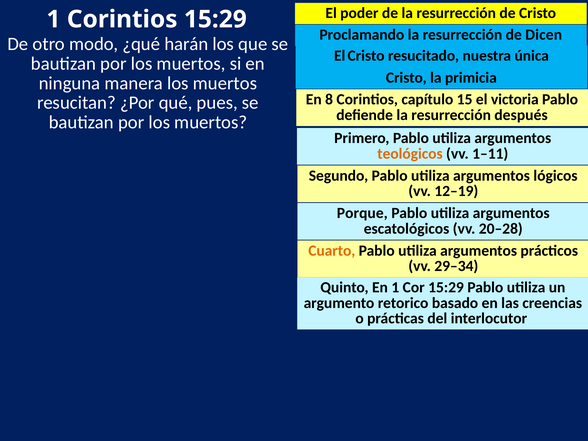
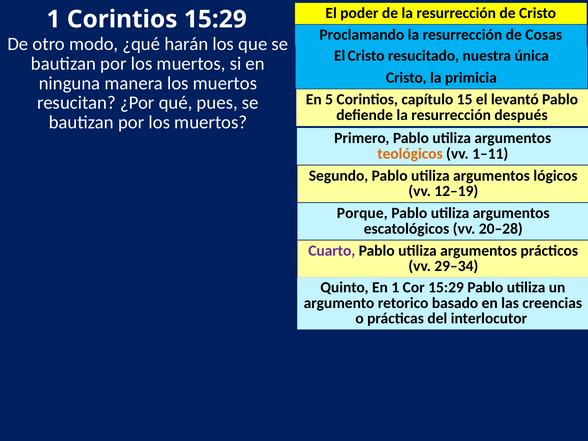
Dicen: Dicen -> Cosas (544, 35)
8: 8 -> 5 (329, 99)
victoria: victoria -> levantó (515, 99)
Cuarto colour: orange -> purple (332, 251)
